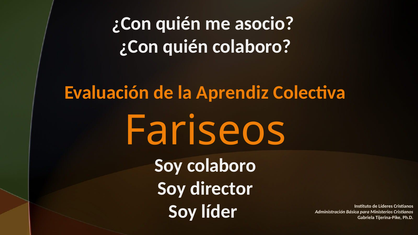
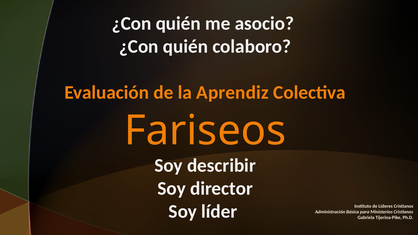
Soy colaboro: colaboro -> describir (221, 166)
